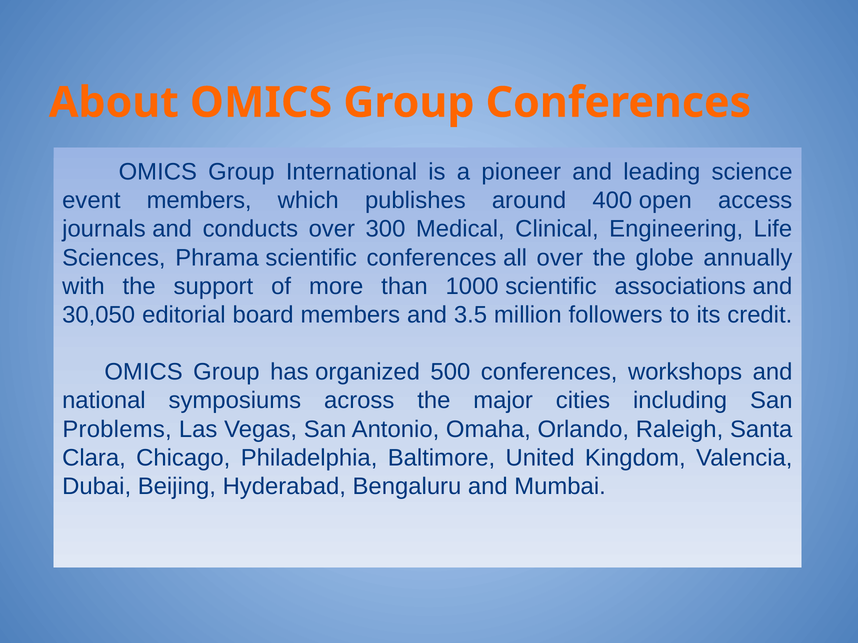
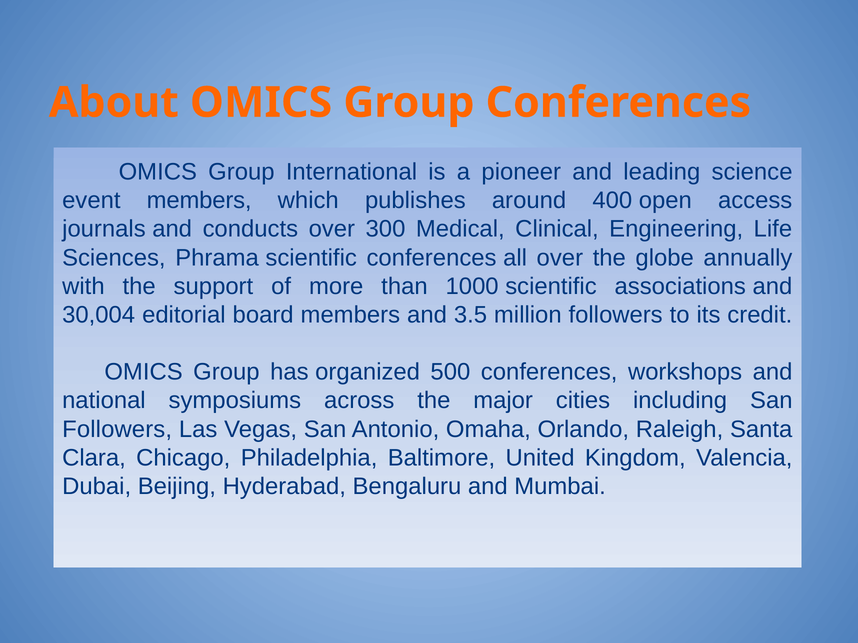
30,050: 30,050 -> 30,004 (99, 315)
Problems: Problems -> Followers (117, 430)
